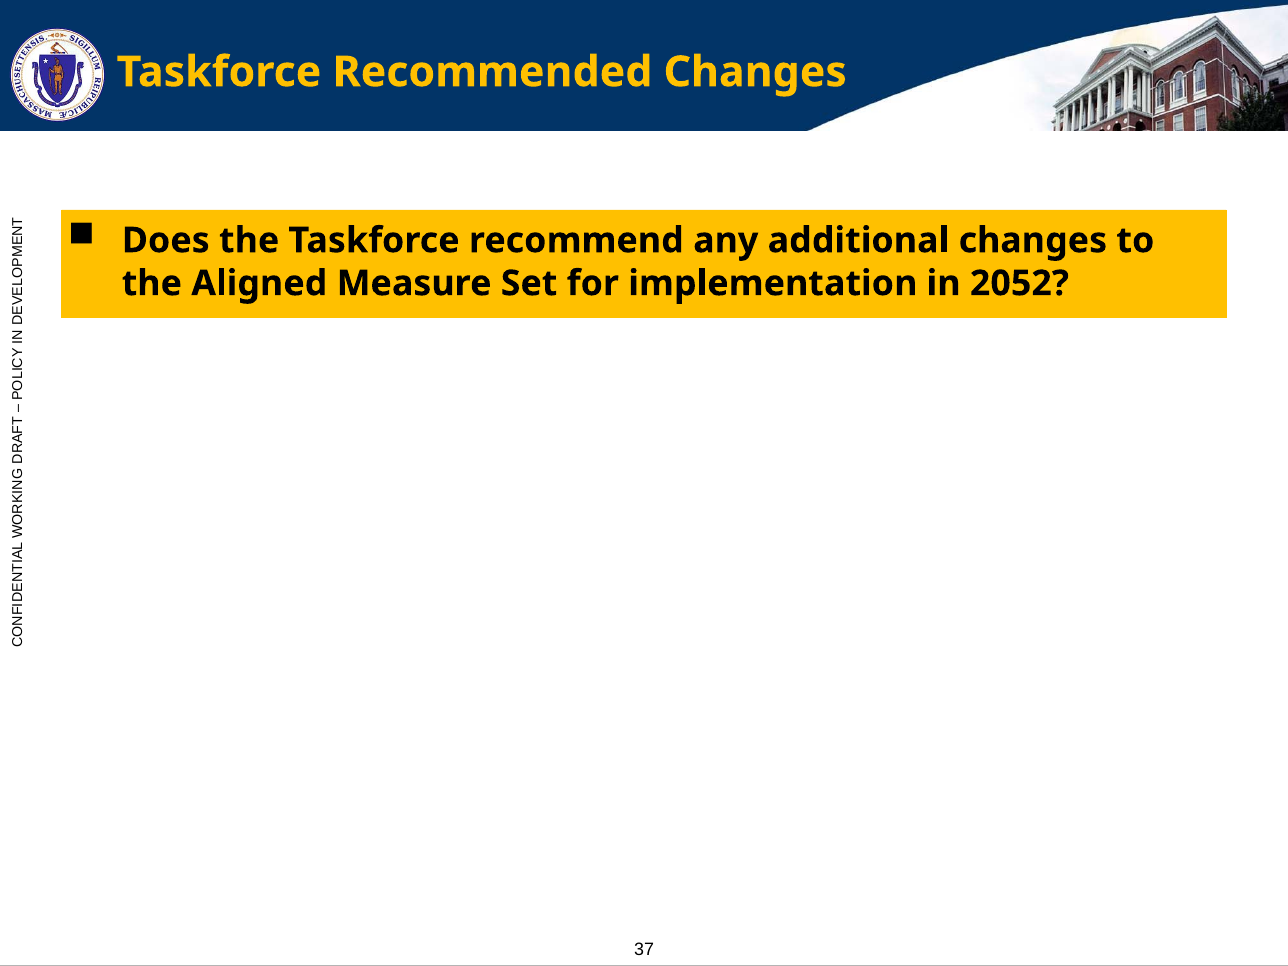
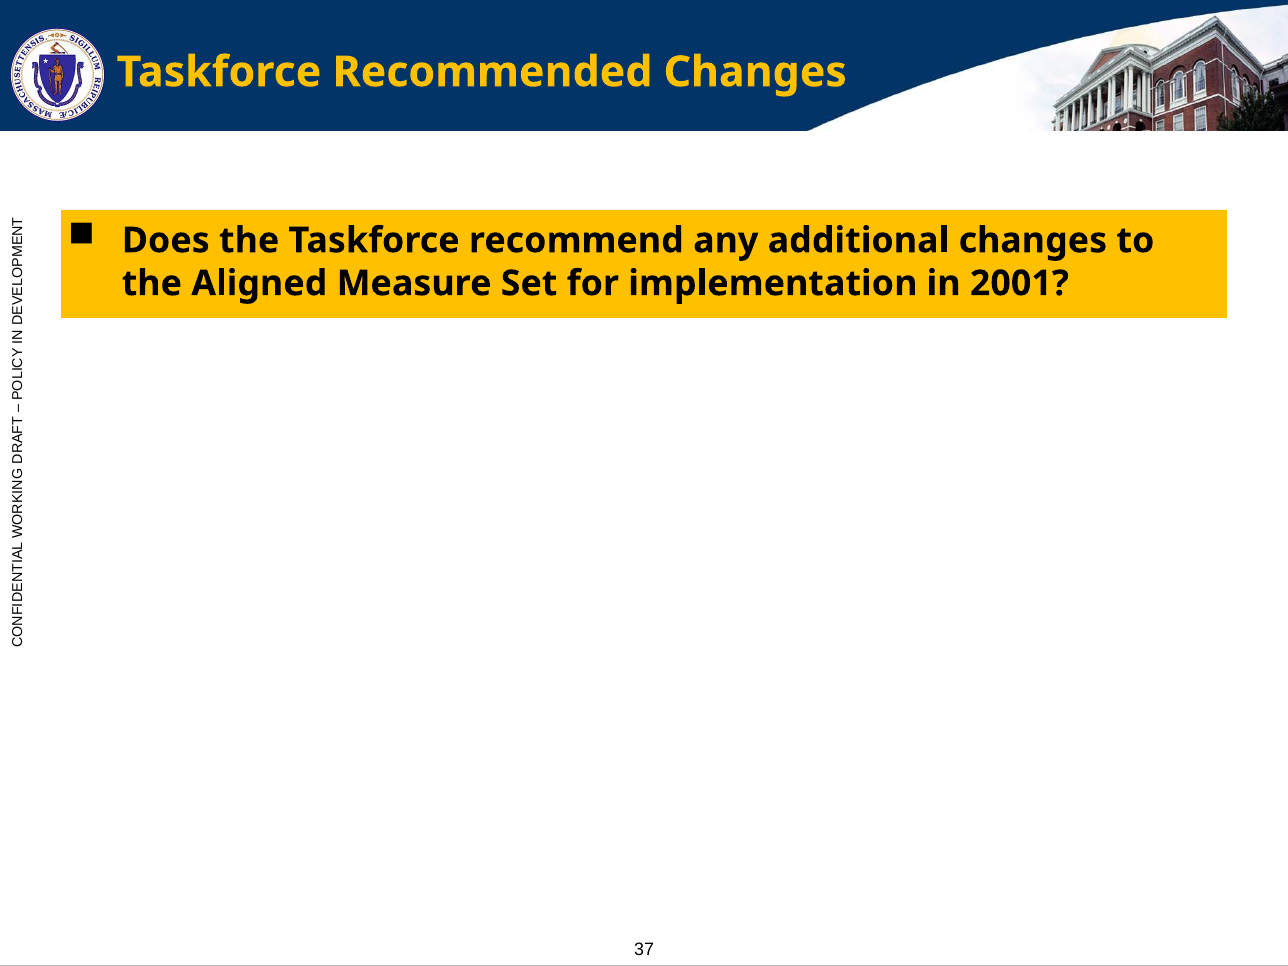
2052: 2052 -> 2001 (1019, 283)
